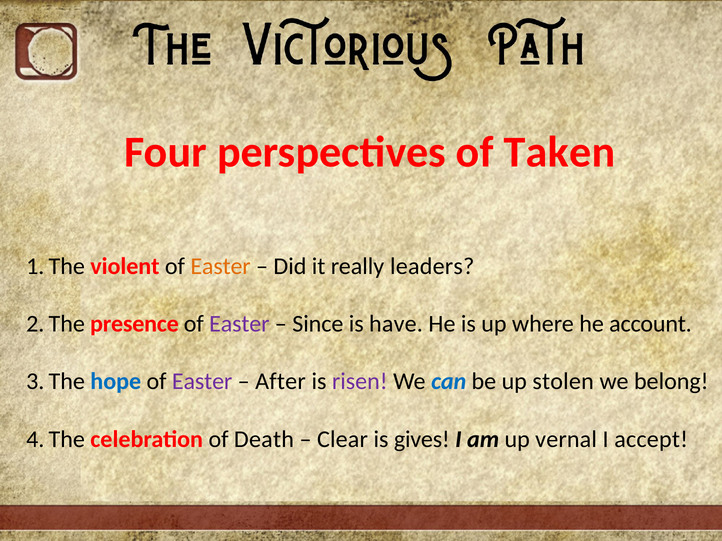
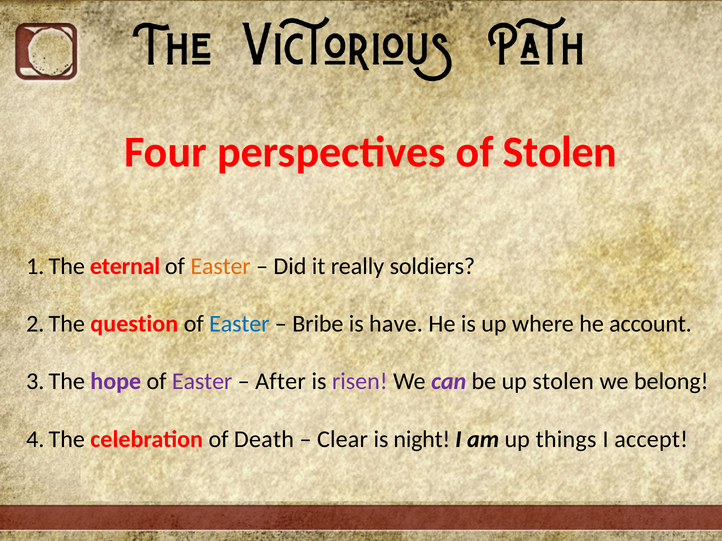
of Taken: Taken -> Stolen (560, 152)
violent: violent -> eternal (125, 266)
leaders: leaders -> soldiers (432, 266)
presence: presence -> question (134, 324)
Easter colour: purple -> blue (239, 324)
Since: Since -> Bribe (318, 324)
hope colour: blue -> purple (116, 382)
can colour: blue -> purple (449, 382)
gives: gives -> night (422, 440)
vernal: vernal -> things (566, 440)
